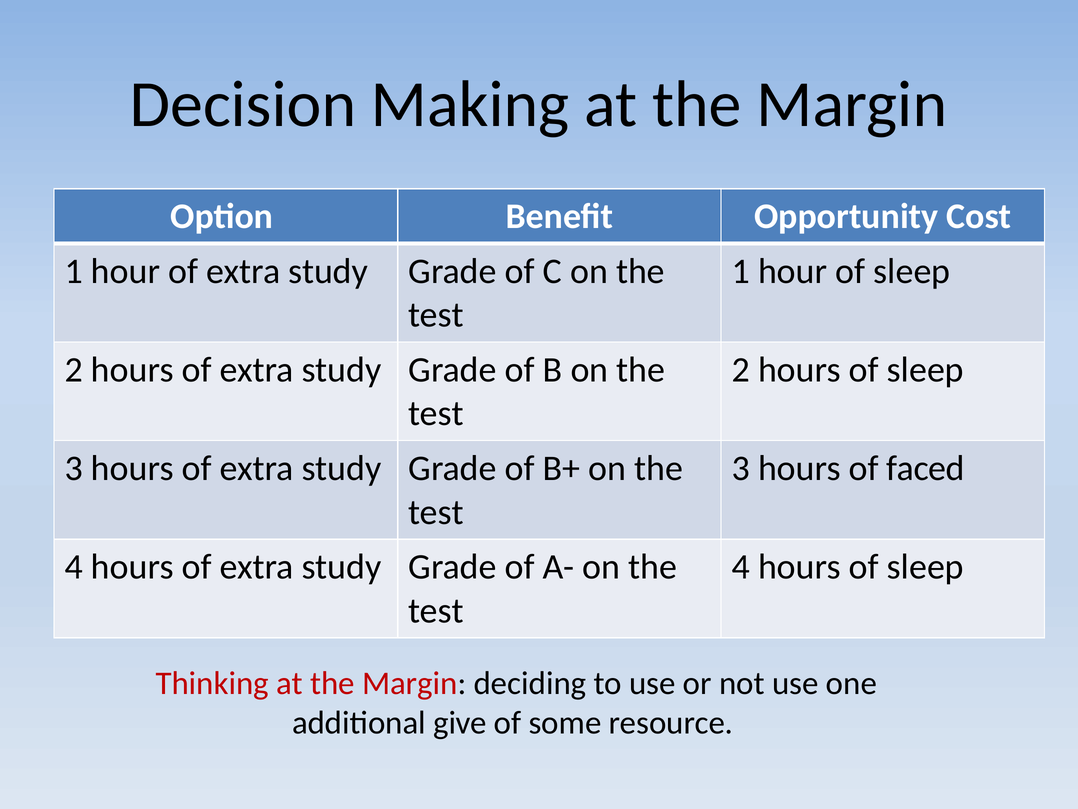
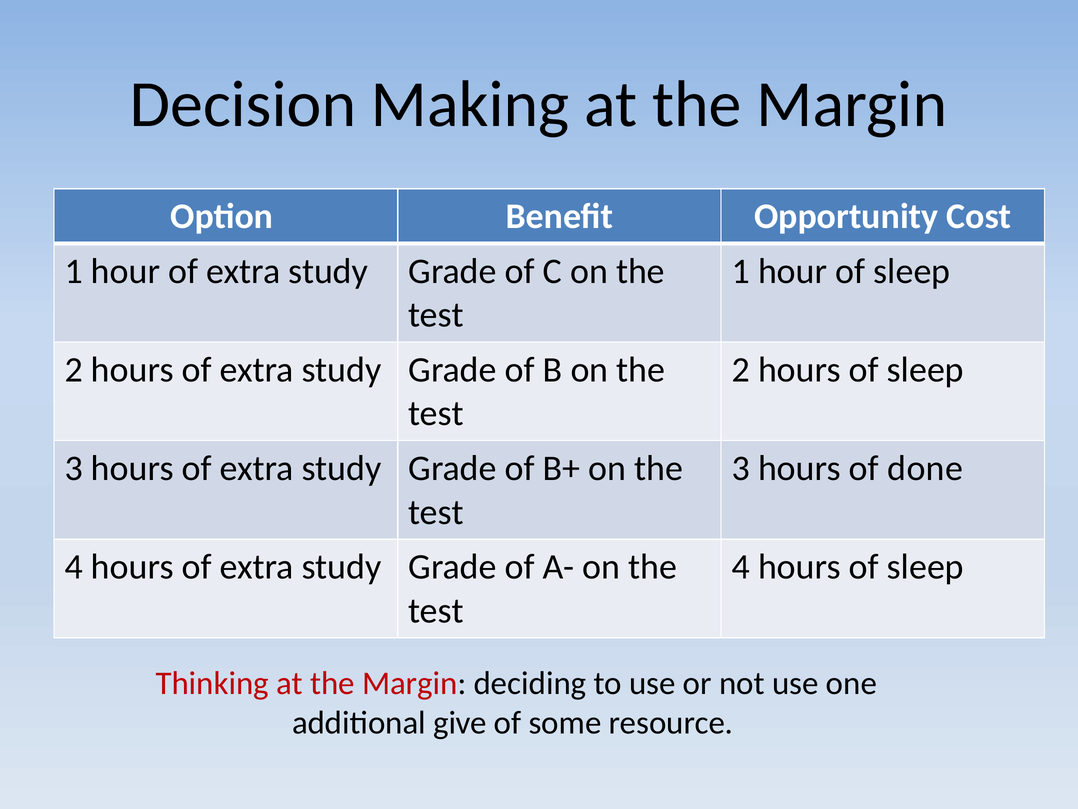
faced: faced -> done (925, 468)
